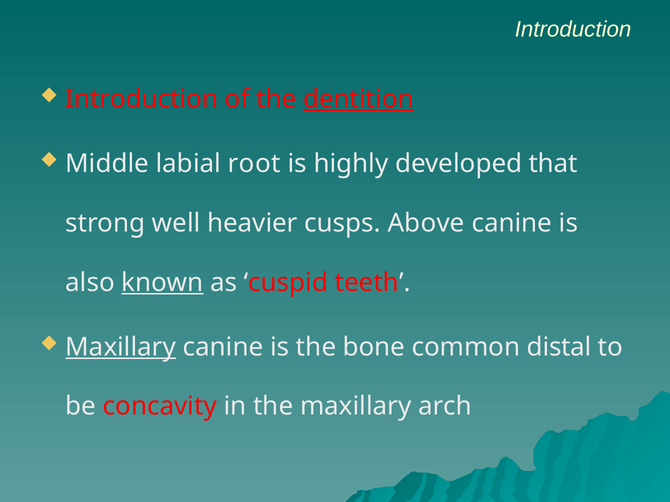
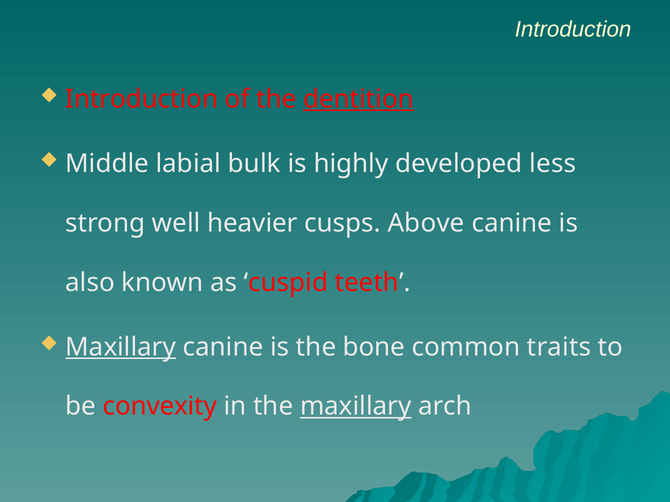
root: root -> bulk (254, 164)
that: that -> less (553, 164)
known underline: present -> none (162, 283)
distal: distal -> traits (559, 347)
concavity: concavity -> convexity (160, 407)
maxillary underline: none -> present (356, 407)
